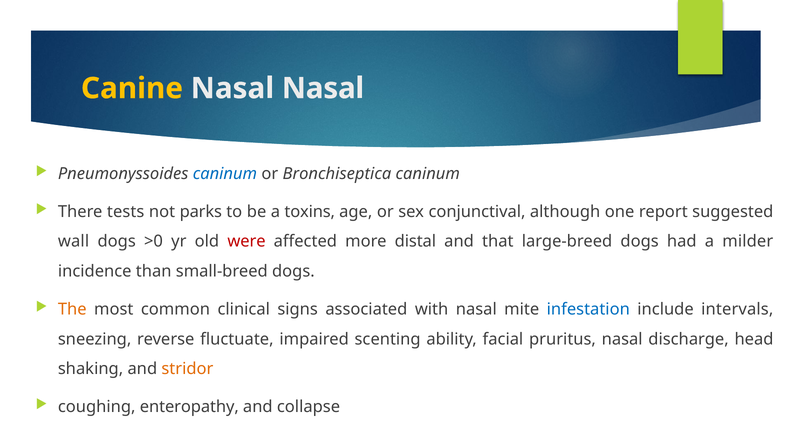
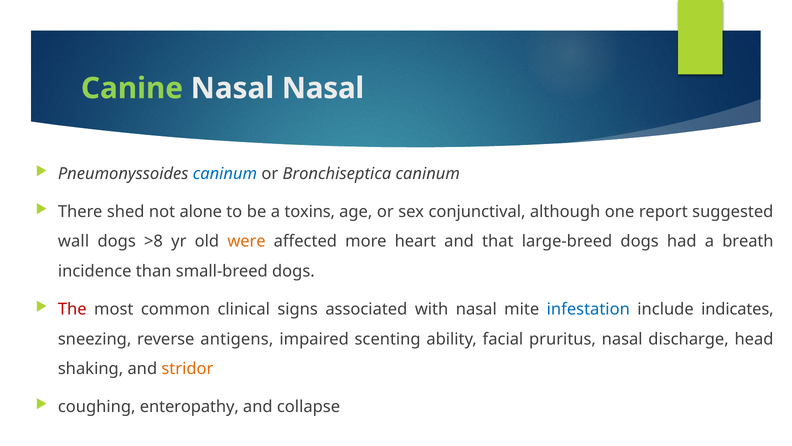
Canine colour: yellow -> light green (132, 88)
tests: tests -> shed (126, 212)
parks: parks -> alone (201, 212)
>0: >0 -> >8 (153, 241)
were colour: red -> orange (246, 241)
distal: distal -> heart (415, 241)
milder: milder -> breath (748, 241)
The colour: orange -> red (72, 309)
intervals: intervals -> indicates (737, 309)
fluctuate: fluctuate -> antigens (237, 339)
